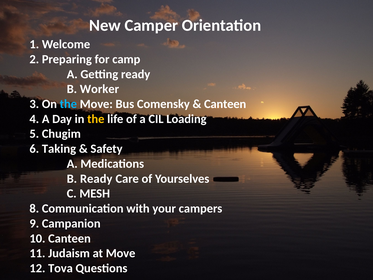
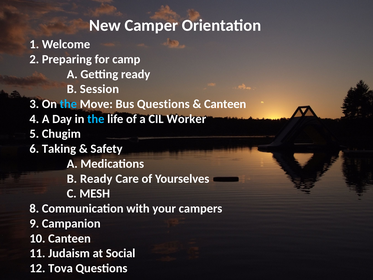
Worker: Worker -> Session (99, 89)
Bus Comensky: Comensky -> Questions (163, 104)
the colour: yellow -> light blue (96, 119)
Loading: Loading -> Worker (186, 119)
at Move: Move -> Social (121, 253)
